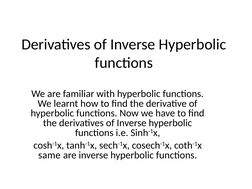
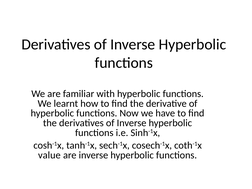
same: same -> value (49, 155)
